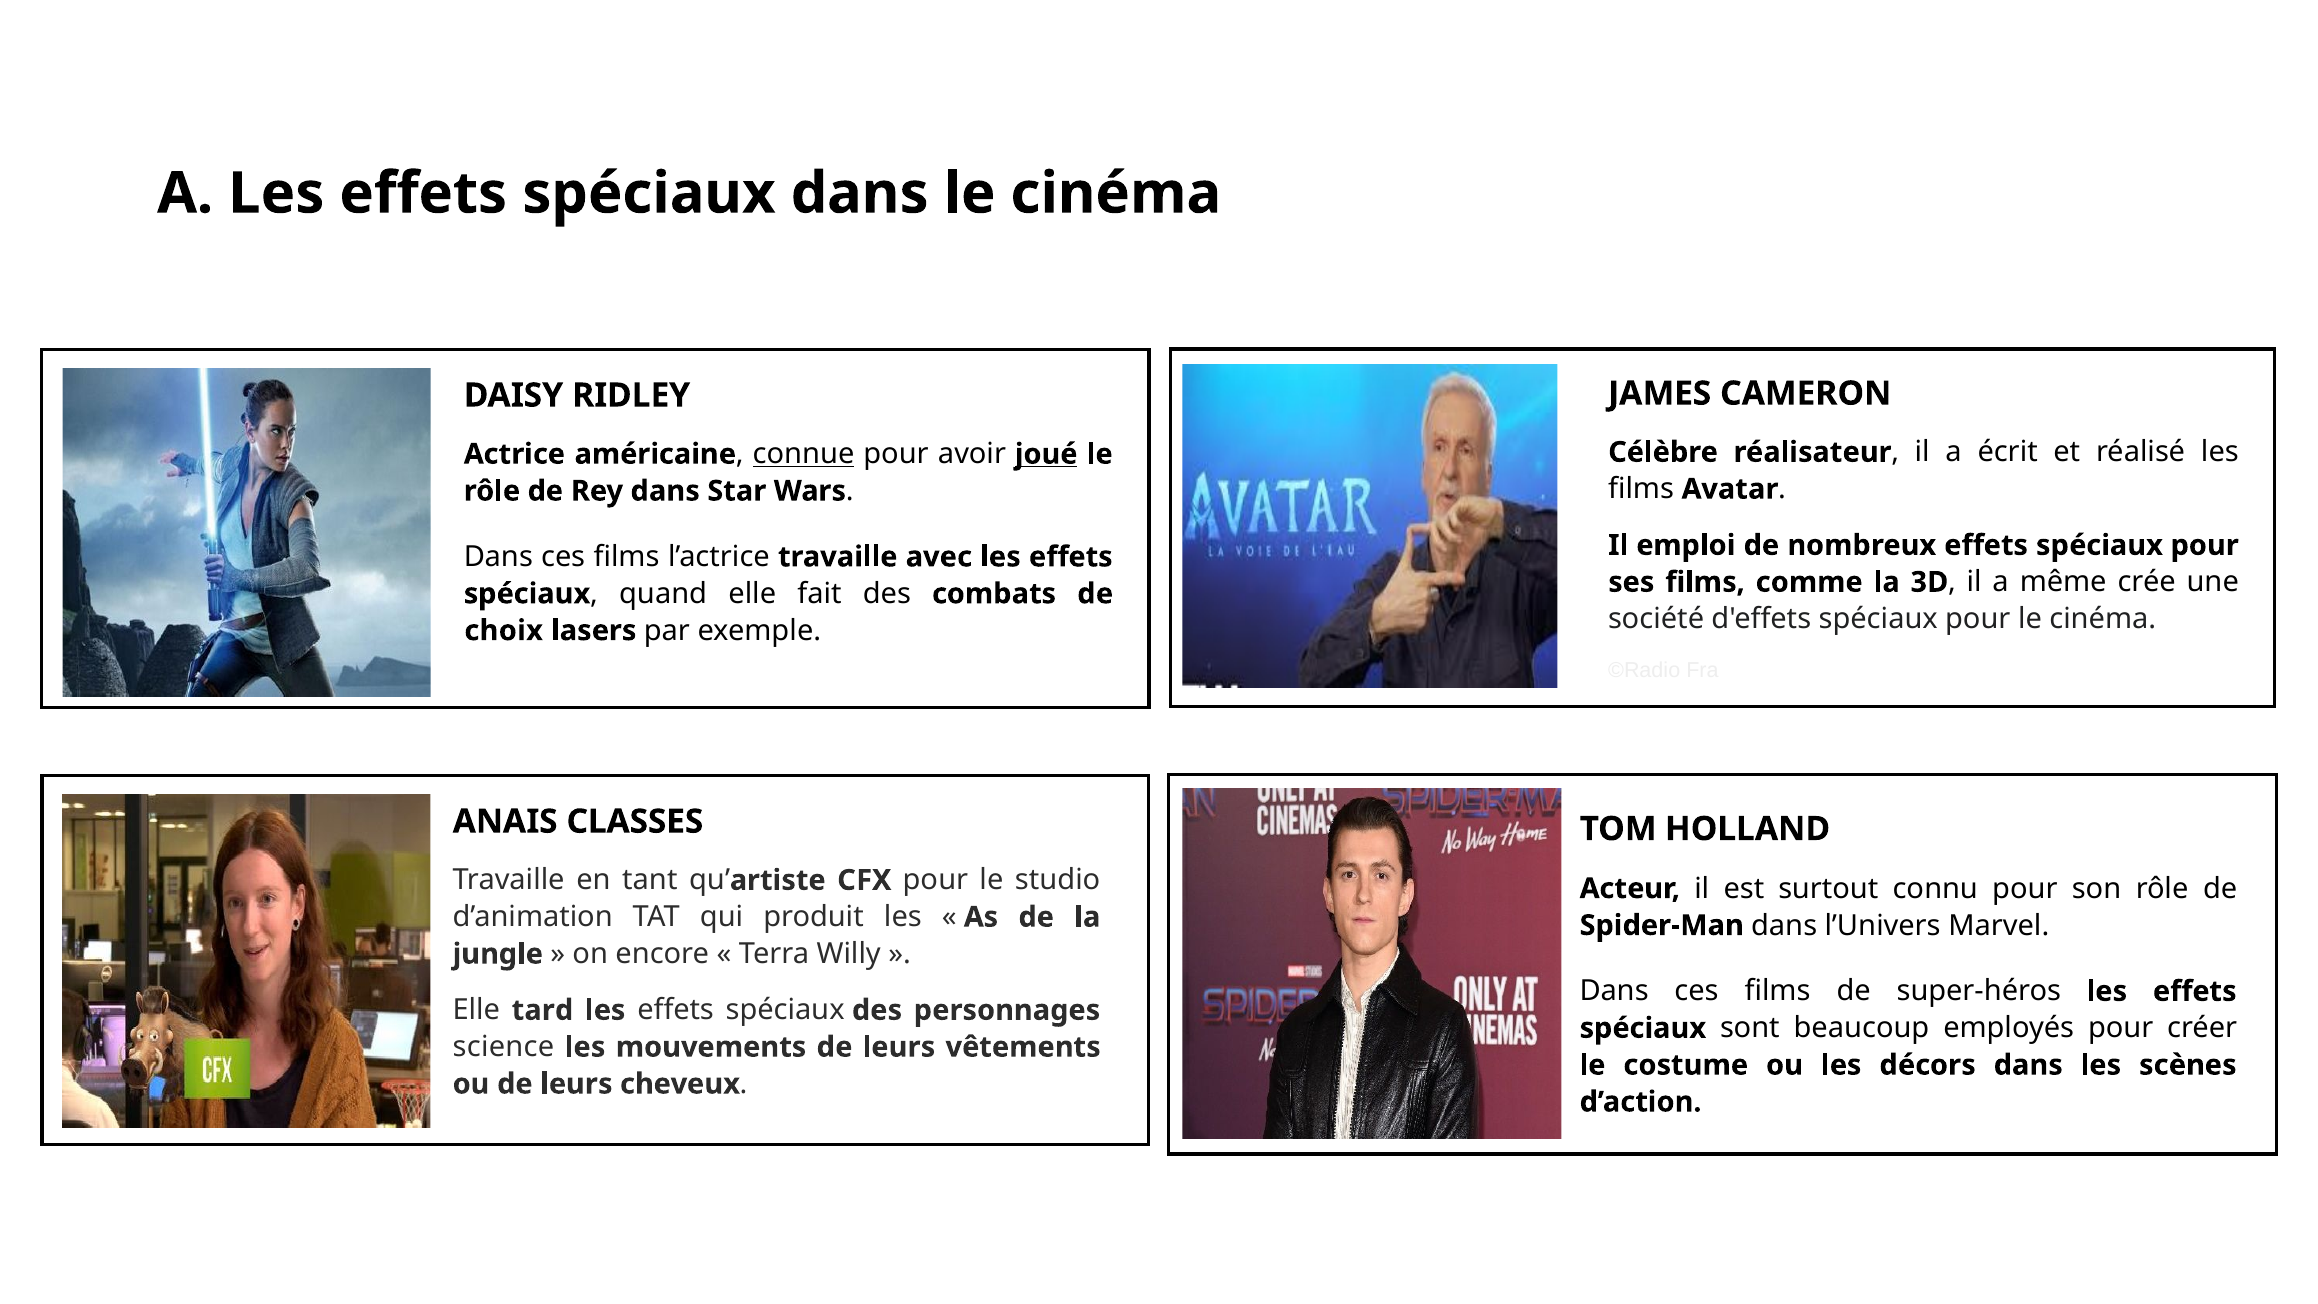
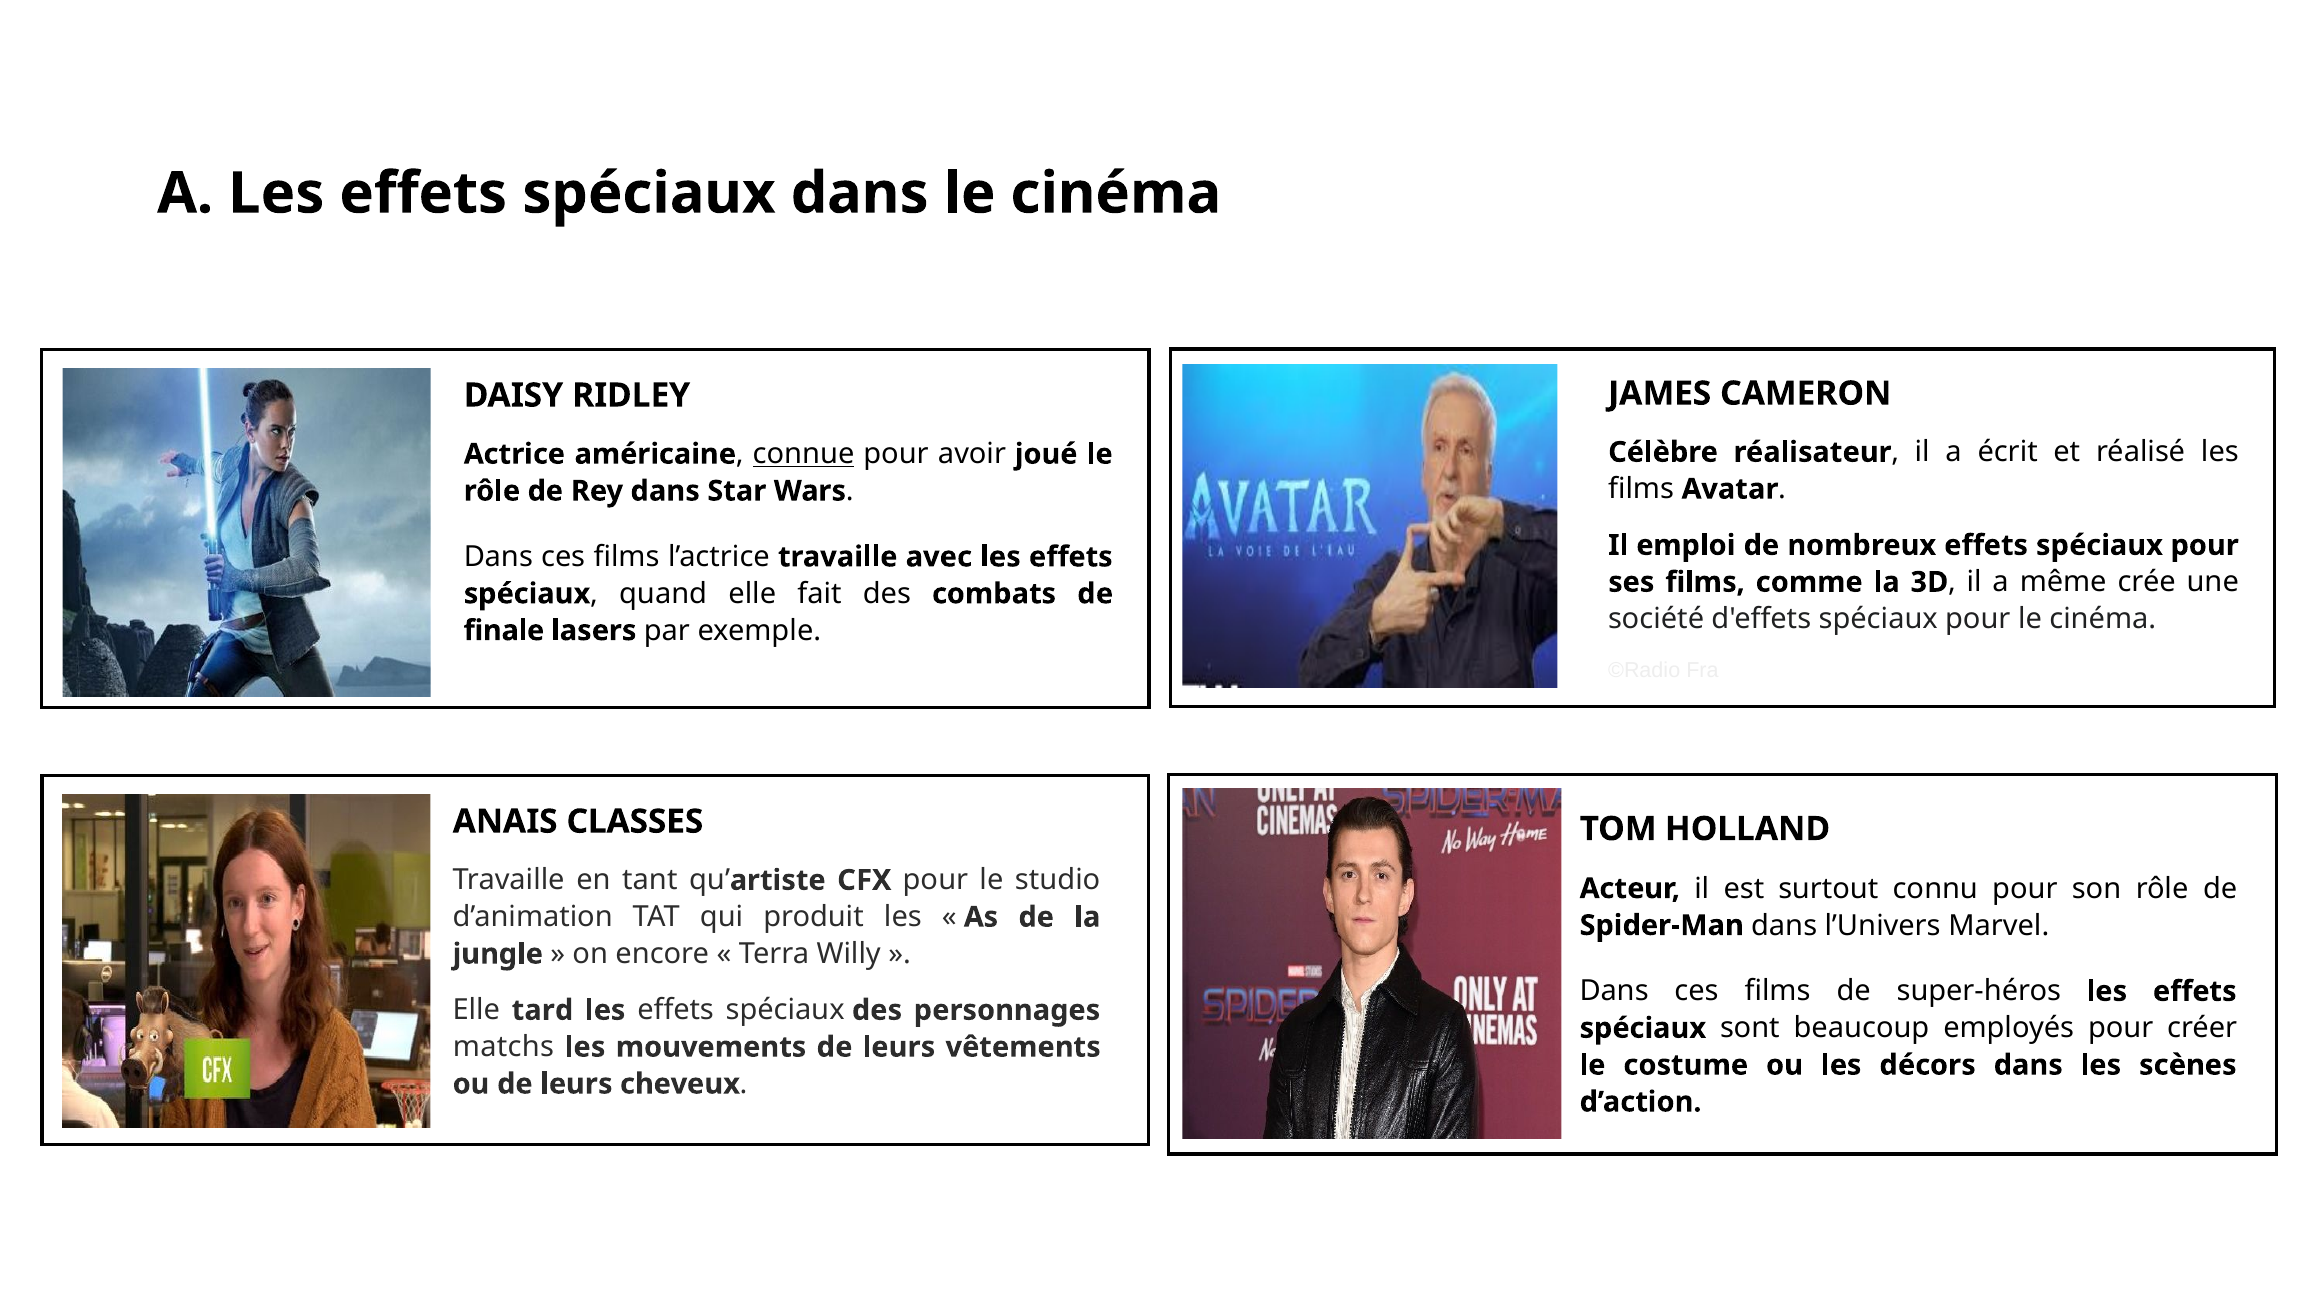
joué underline: present -> none (1046, 454)
choix: choix -> finale (504, 631)
science: science -> matchs (503, 1047)
